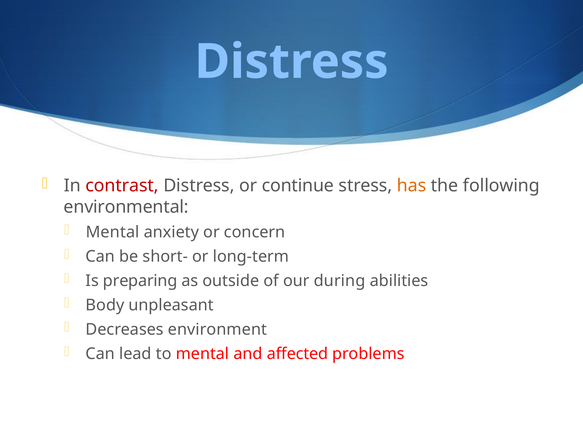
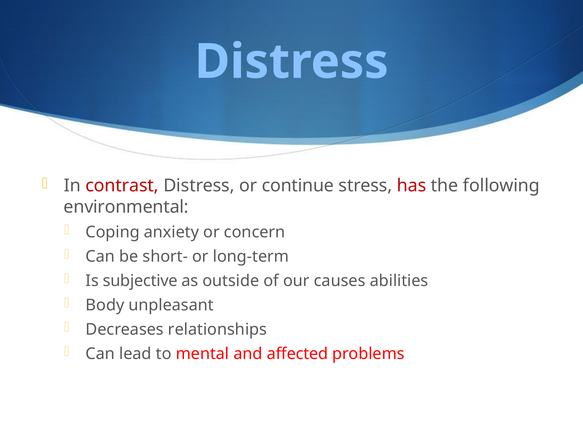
has colour: orange -> red (412, 186)
Mental: Mental -> Coping (113, 232)
preparing: preparing -> subjective (140, 281)
during: during -> causes (340, 281)
environment: environment -> relationships (217, 330)
